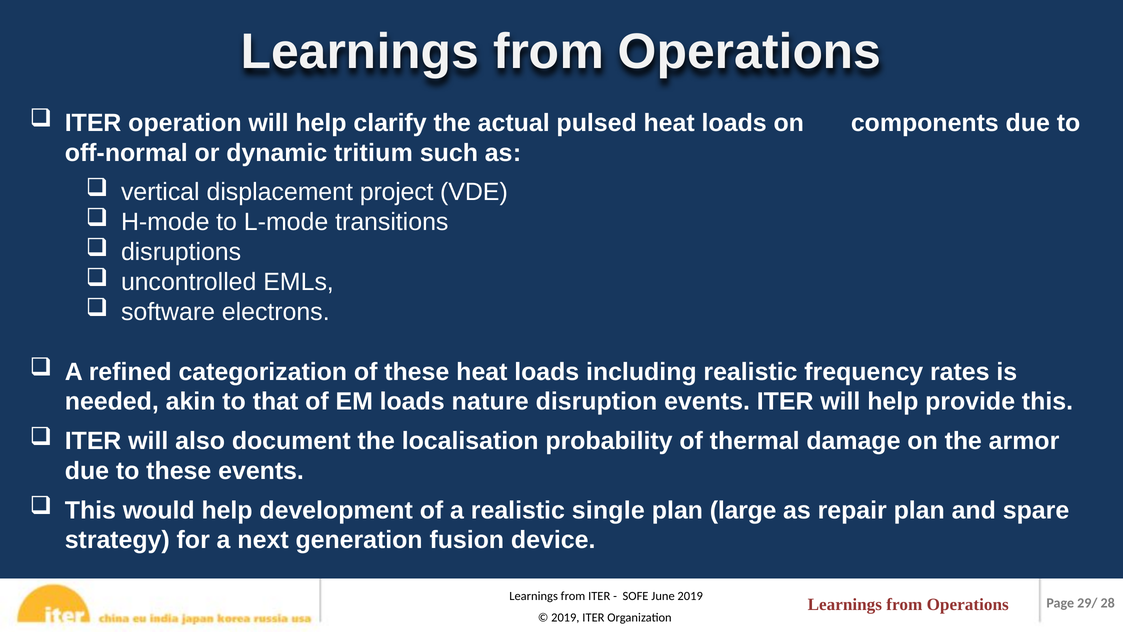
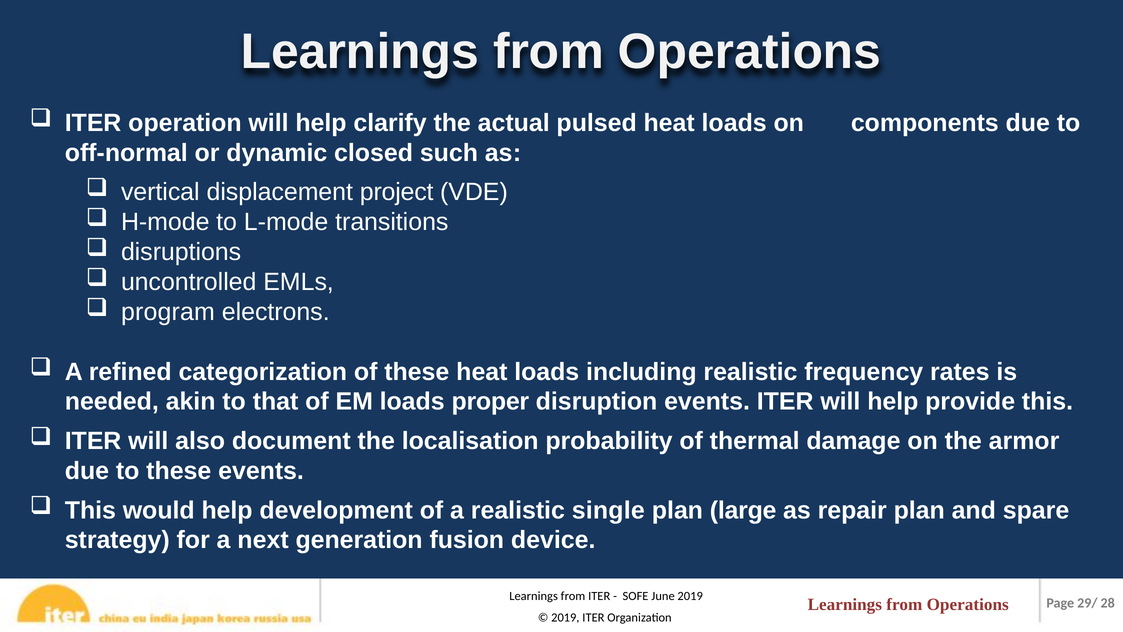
tritium: tritium -> closed (374, 153)
software: software -> program (168, 312)
nature: nature -> proper (490, 402)
